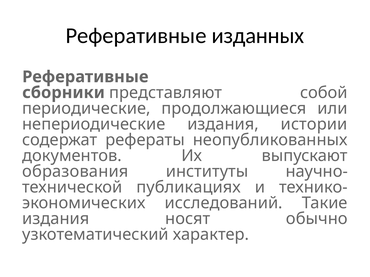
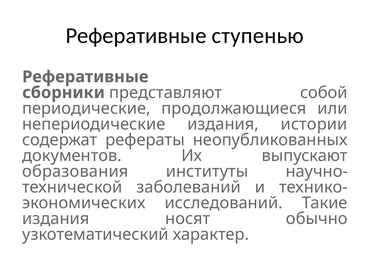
изданных: изданных -> ступенью (258, 36)
публикациях: публикациях -> заболеваний (189, 187)
